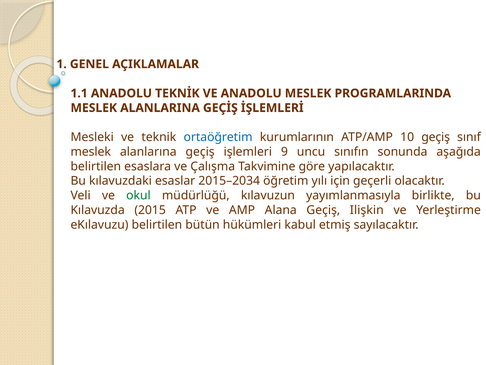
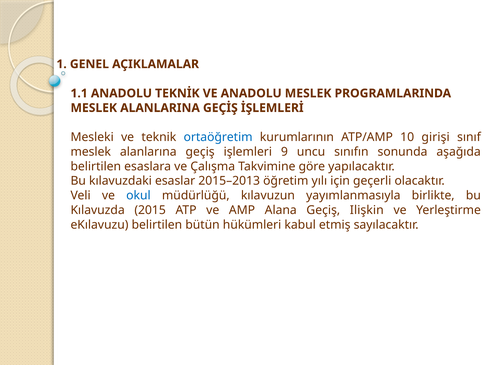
10 geçiş: geçiş -> girişi (436, 137)
2015–2034: 2015–2034 -> 2015–2013 (229, 181)
okul colour: green -> blue (138, 195)
